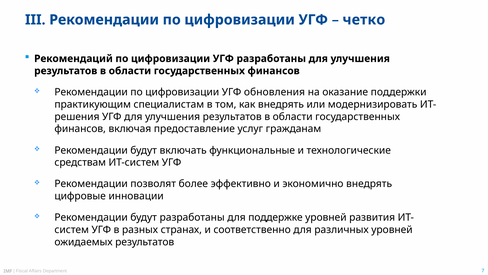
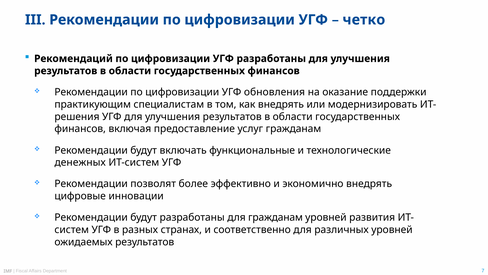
средствам: средствам -> денежных (80, 162)
для поддержке: поддержке -> гражданам (275, 217)
